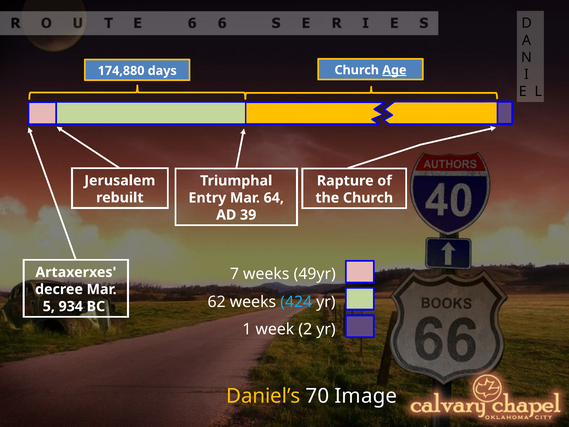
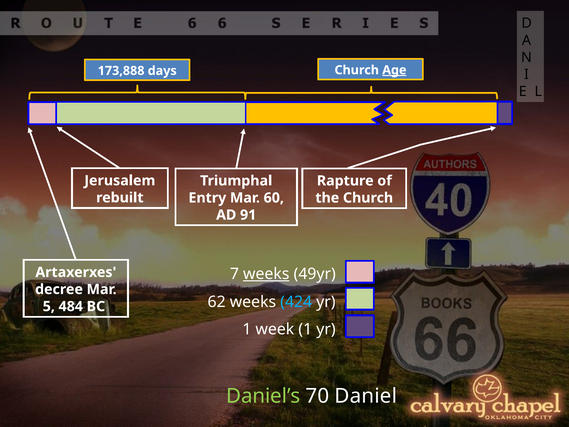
174,880: 174,880 -> 173,888 (121, 71)
64: 64 -> 60 (274, 198)
39: 39 -> 91 (248, 215)
weeks underline: none -> present (266, 274)
934: 934 -> 484 (71, 306)
week 2: 2 -> 1 (305, 329)
Daniel’s colour: yellow -> light green (263, 396)
Image: Image -> Daniel (366, 396)
